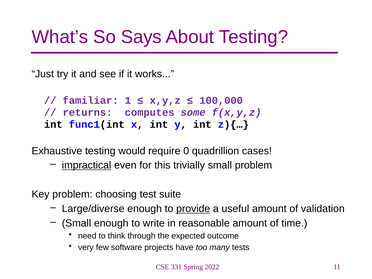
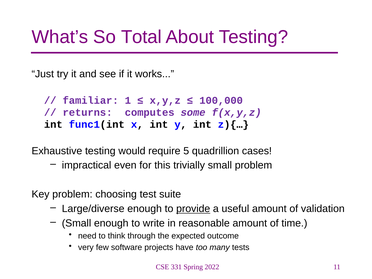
Says: Says -> Total (141, 37)
0: 0 -> 5 (186, 151)
impractical underline: present -> none (87, 165)
